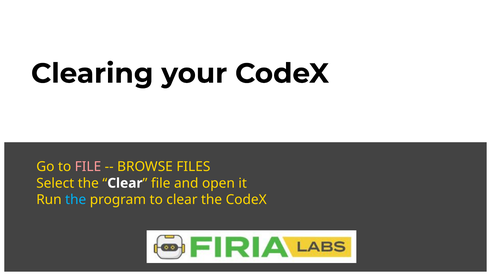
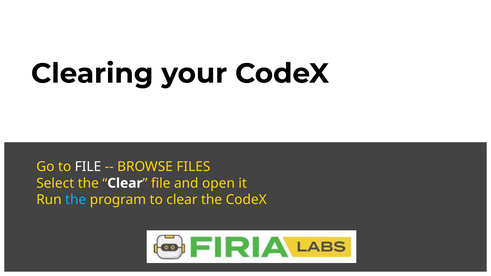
FILE colour: pink -> white (88, 167)
